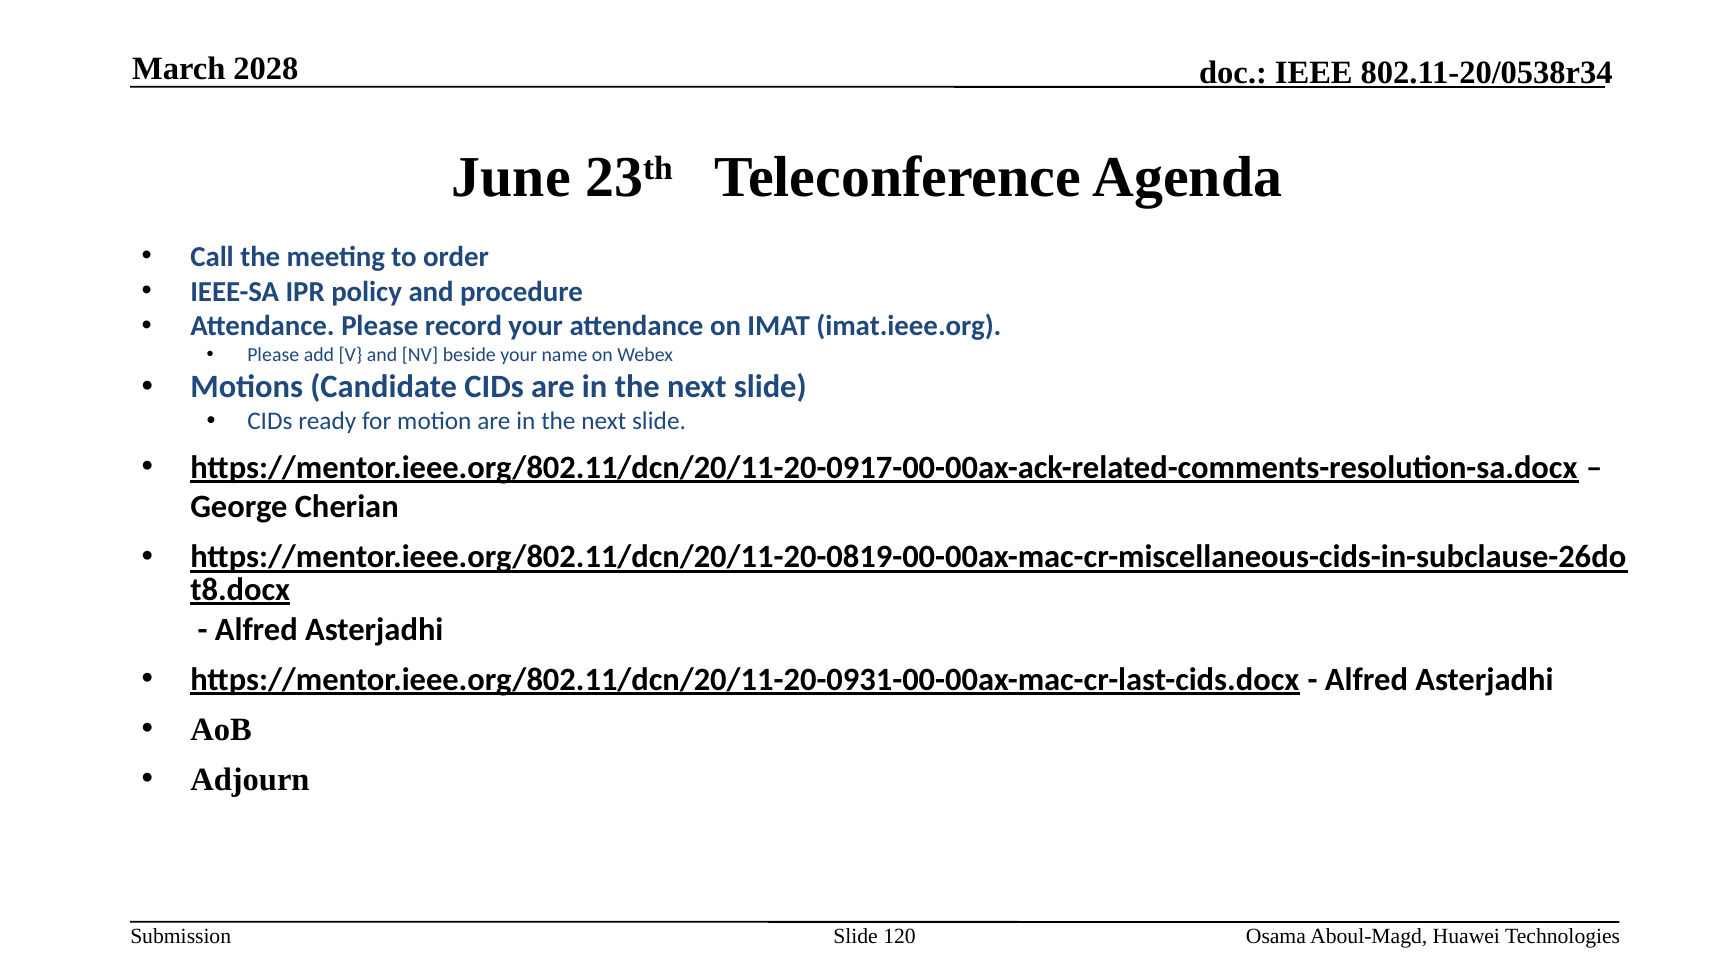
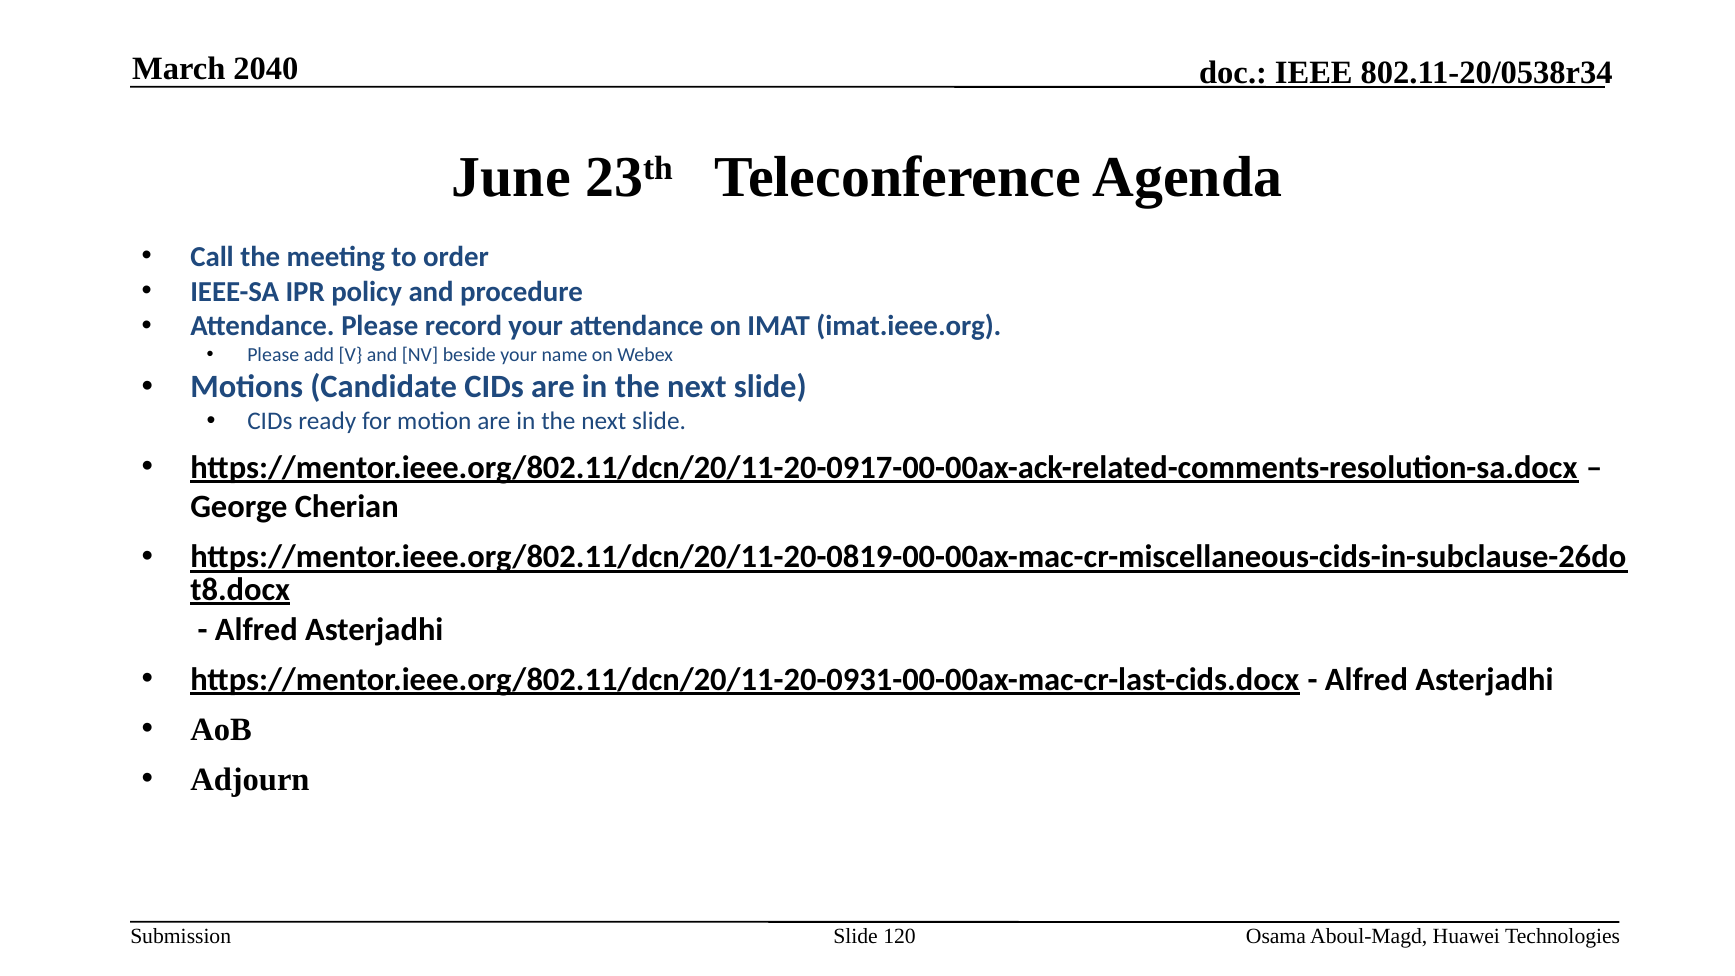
2028: 2028 -> 2040 (266, 69)
